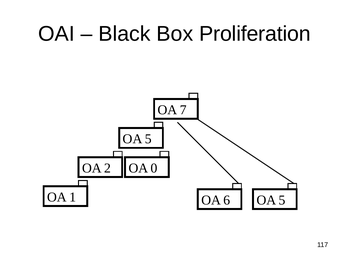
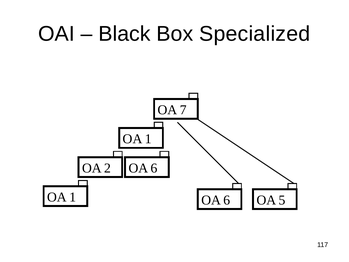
Proliferation: Proliferation -> Specialized (255, 34)
5: 5 -> 1 (148, 139)
0: 0 -> 6 (154, 168)
